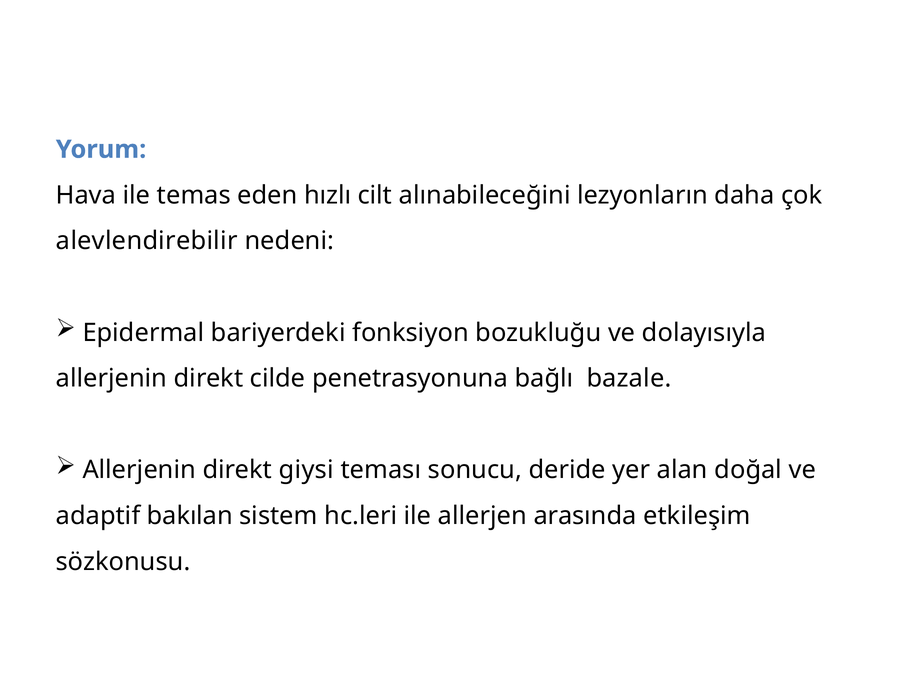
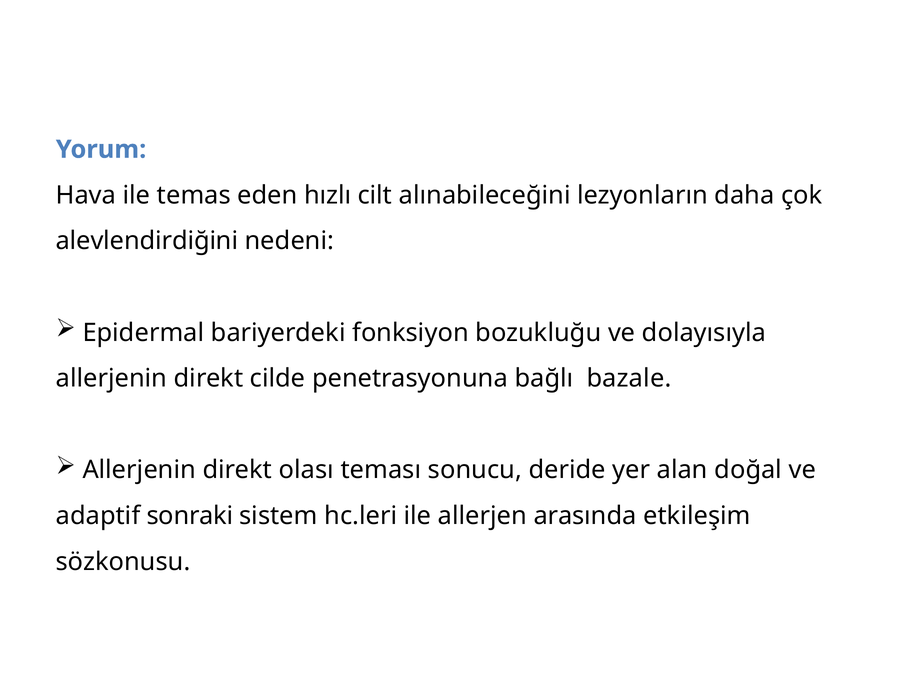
alevlendirebilir: alevlendirebilir -> alevlendirdiğini (147, 241)
giysi: giysi -> olası (306, 470)
bakılan: bakılan -> sonraki (190, 516)
